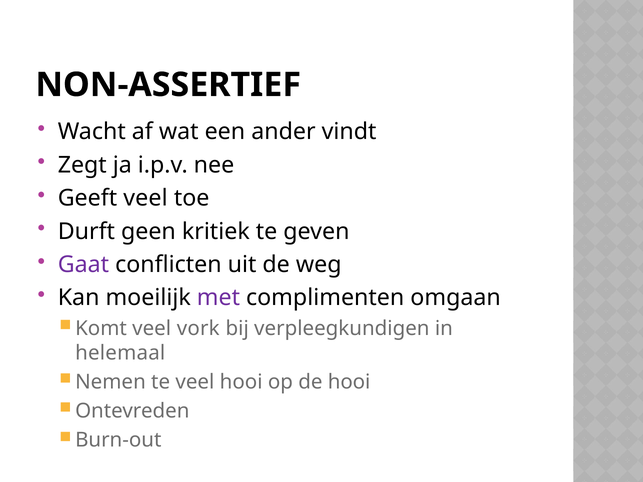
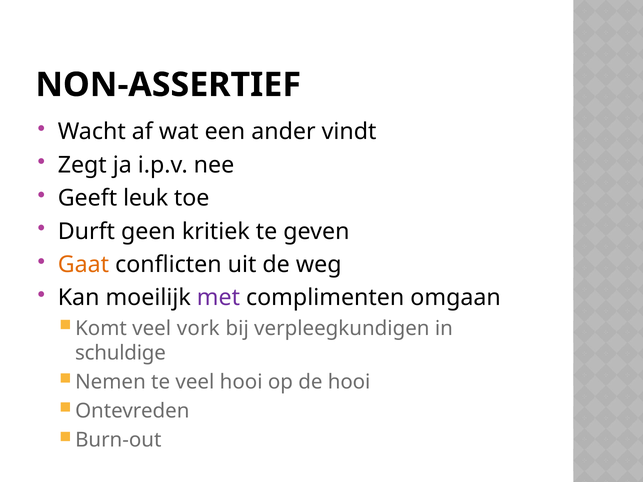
Geeft veel: veel -> leuk (146, 198)
Gaat colour: purple -> orange (83, 265)
helemaal: helemaal -> schuldige (120, 353)
